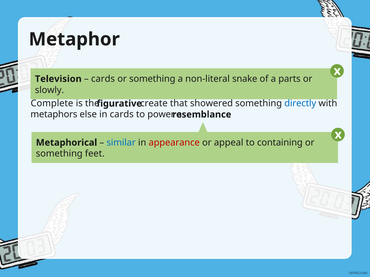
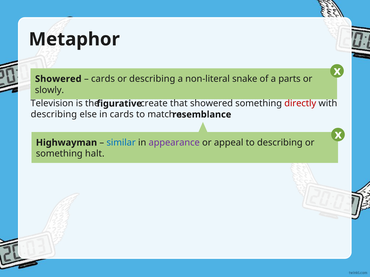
Television: Television -> Showered (58, 79)
something: something -> describing (152, 79)
Complete: Complete -> Television (52, 104)
directly colour: blue -> red (300, 104)
metaphors: metaphors -> describing (54, 115)
power: power -> match (161, 115)
Metaphorical: Metaphorical -> Highwayman (66, 143)
appearance colour: red -> purple (174, 143)
to containing: containing -> describing (280, 143)
feet: feet -> halt (95, 154)
